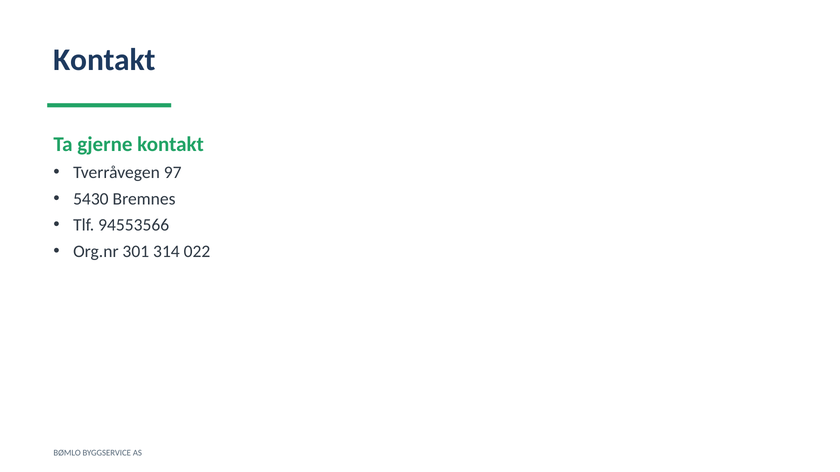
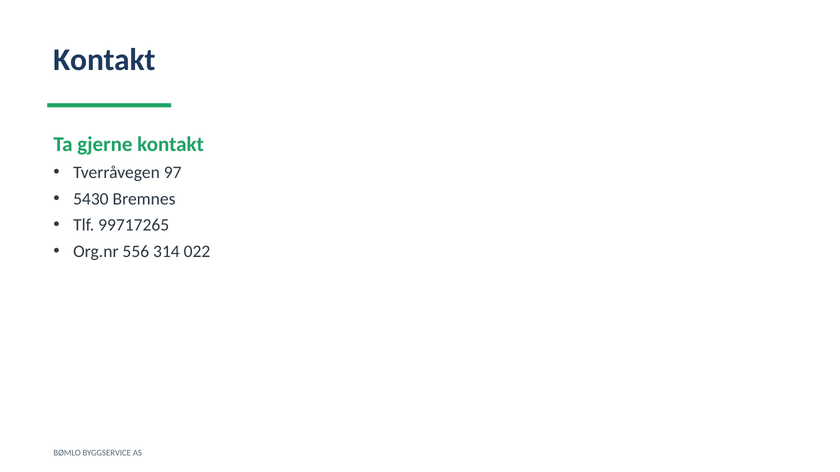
94553566: 94553566 -> 99717265 (134, 225)
301: 301 -> 556 (136, 252)
